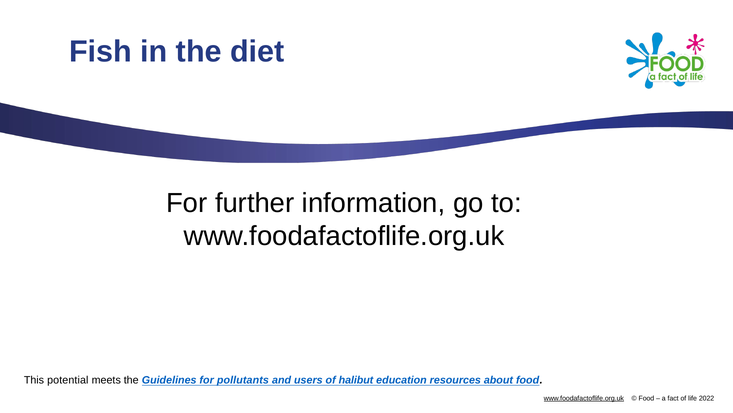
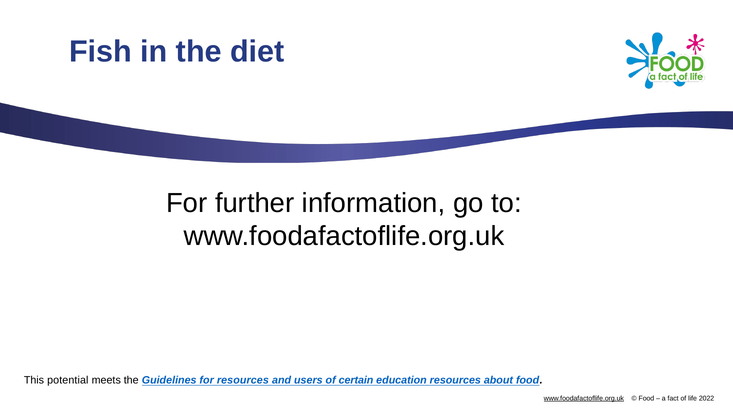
for pollutants: pollutants -> resources (243, 380)
halibut: halibut -> certain (356, 380)
